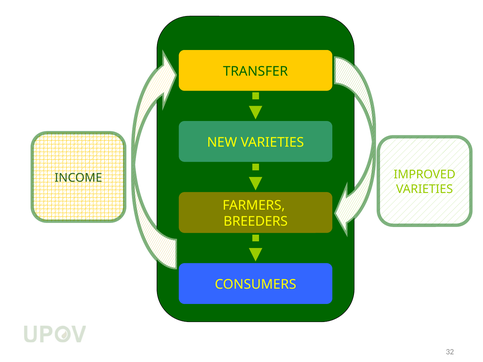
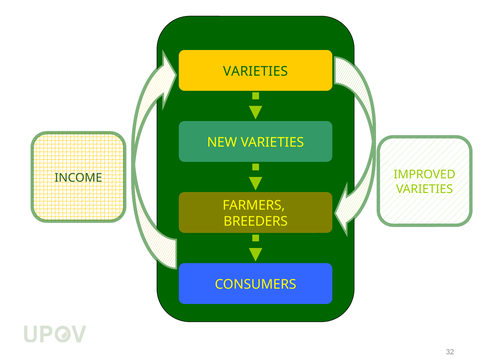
TRANSFER: TRANSFER -> VARIETIES (255, 71)
